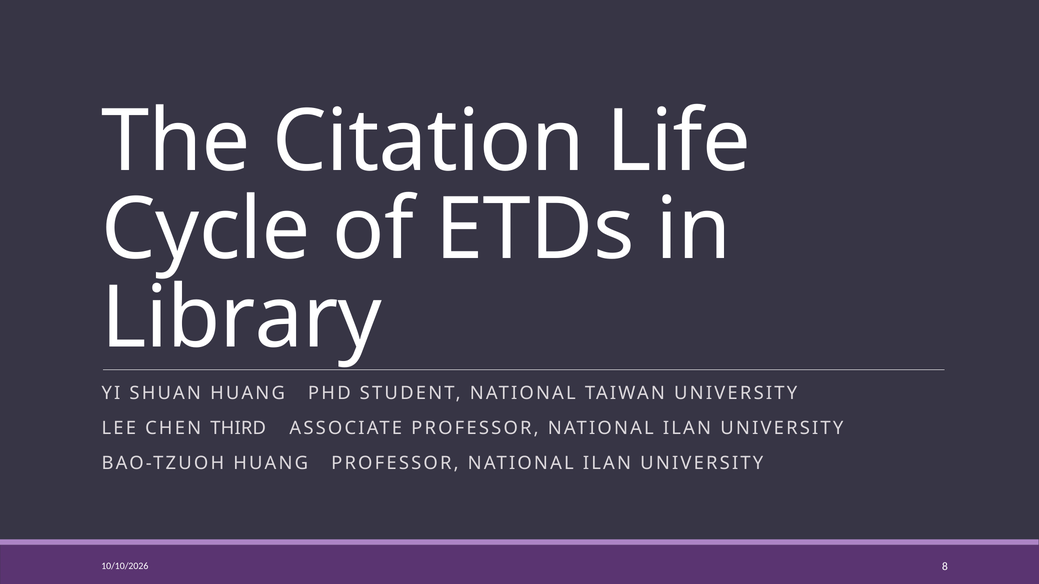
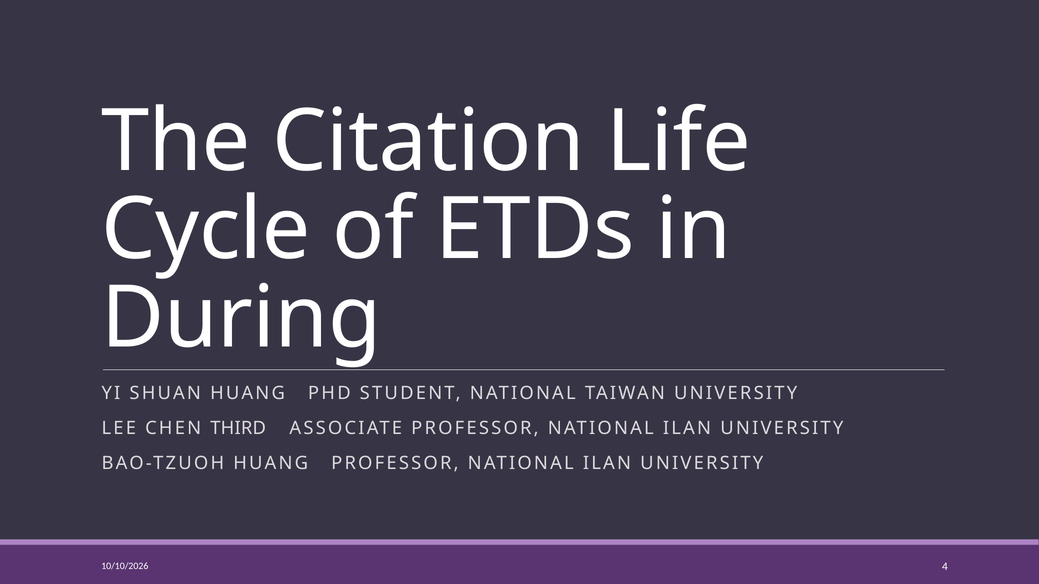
Library: Library -> During (241, 318)
8: 8 -> 4 (945, 567)
